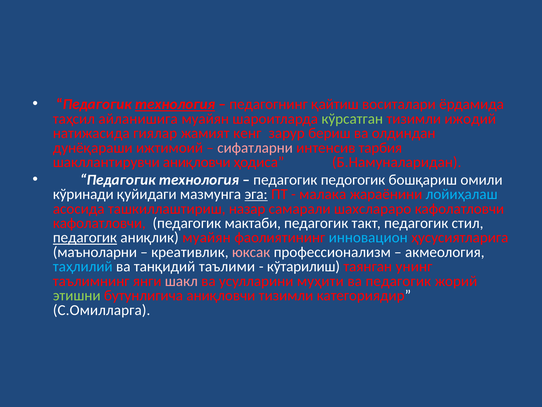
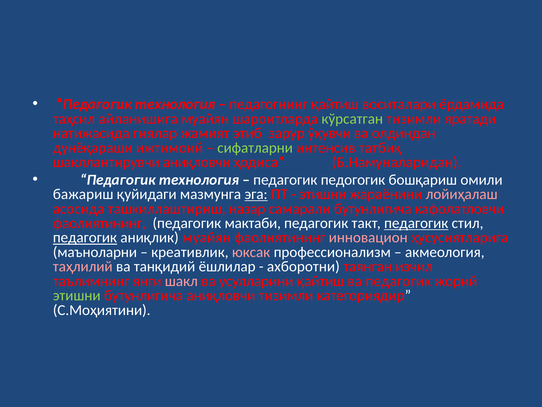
технология underline: present -> none (175, 104)
ижодий: ижодий -> яратади (470, 119)
кенг: кенг -> этиб (247, 133)
бериш: бериш -> ўқувчи (329, 133)
сифатларни colour: pink -> light green (255, 148)
тарбия: тарбия -> татбиқ (380, 148)
кўринади: кўринади -> бажариш (83, 194)
малака: малака -> этишни (323, 194)
лойиҳалаш colour: light blue -> pink (462, 194)
самарали шахслараро: шахслараро -> бутунлигича (373, 208)
кафолатловчи: кафолатловчи -> фаолиятининг (99, 223)
педагогик underline: none -> present (416, 223)
инновацион colour: light blue -> pink (368, 237)
таҳлилий colour: light blue -> pink (83, 266)
таълими: таълими -> ёшлилар (227, 266)
кўтарилиш: кўтарилиш -> ахборотни (303, 266)
унинг: унинг -> изчил (414, 266)
усулларини муҳити: муҳити -> қайтиш (320, 281)
С.Омилларга: С.Омилларга -> С.Моҳиятини (102, 310)
